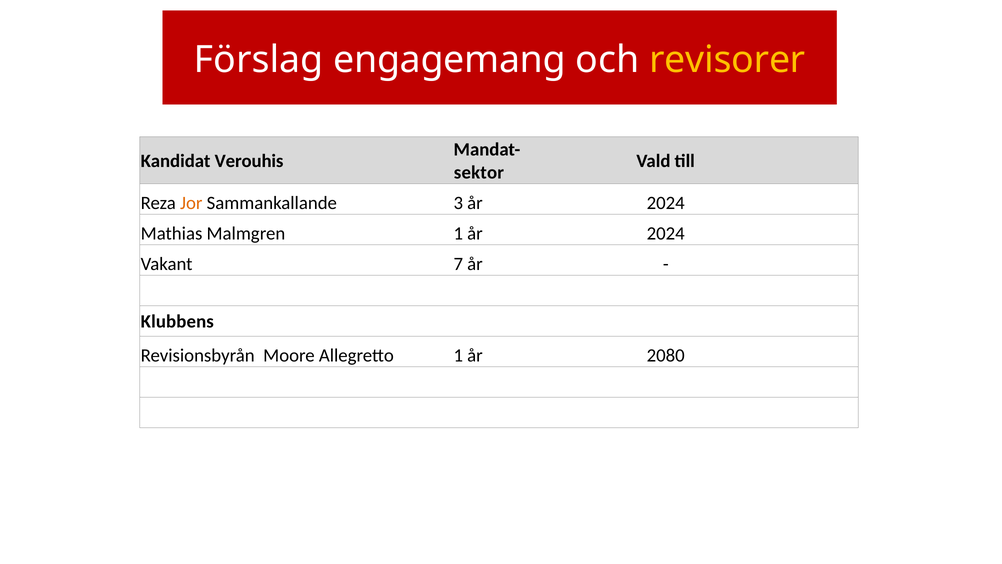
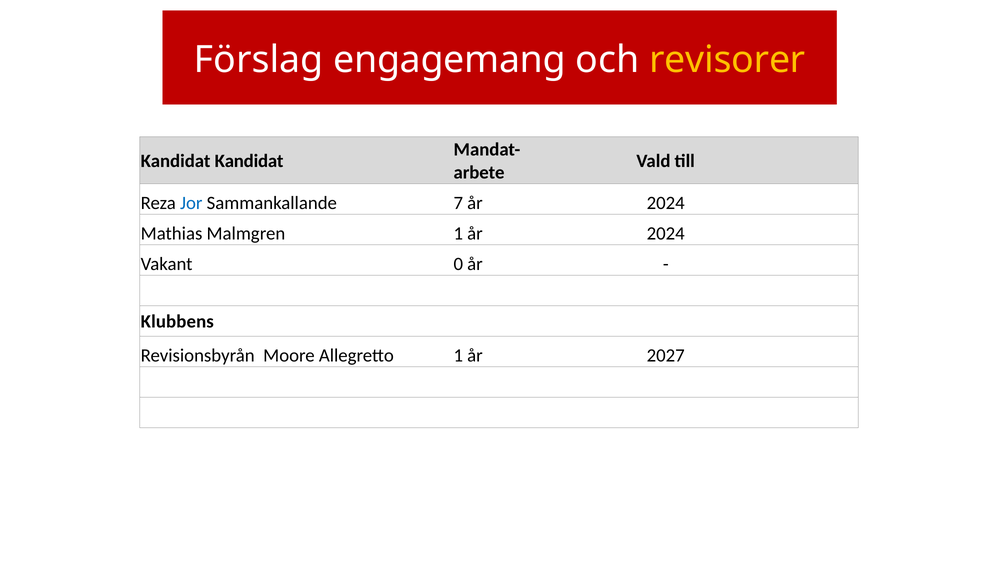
Kandidat Verouhis: Verouhis -> Kandidat (249, 161)
sektor: sektor -> arbete (479, 172)
Jor colour: orange -> blue (191, 203)
3: 3 -> 7 (458, 203)
7: 7 -> 0 (458, 264)
2080: 2080 -> 2027 (666, 355)
